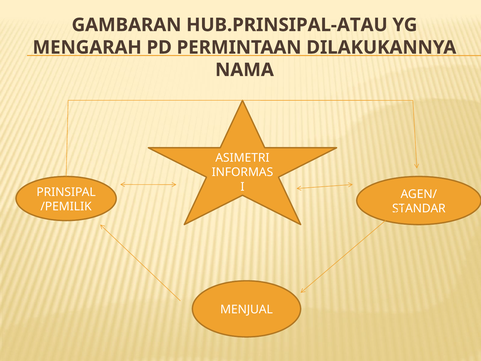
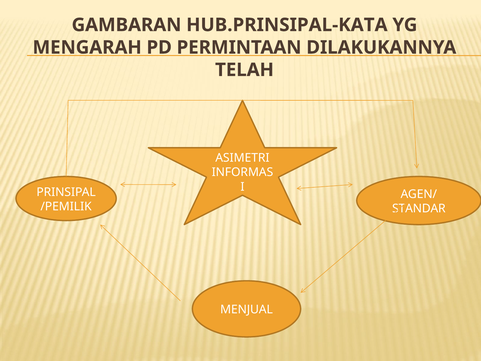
HUB.PRINSIPAL-ATAU: HUB.PRINSIPAL-ATAU -> HUB.PRINSIPAL-KATA (287, 25)
NAMA: NAMA -> TELAH (245, 70)
